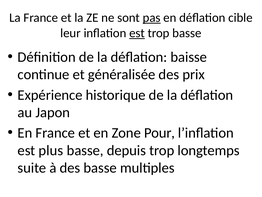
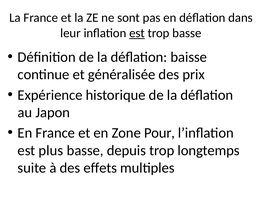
pas underline: present -> none (152, 18)
cible: cible -> dans (240, 18)
des basse: basse -> effets (100, 168)
